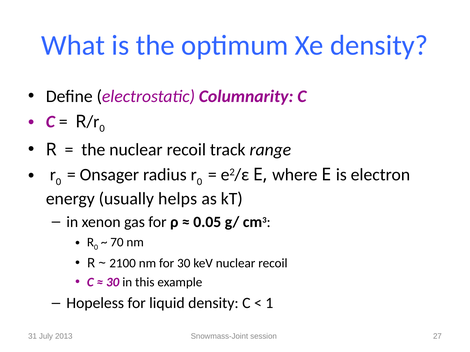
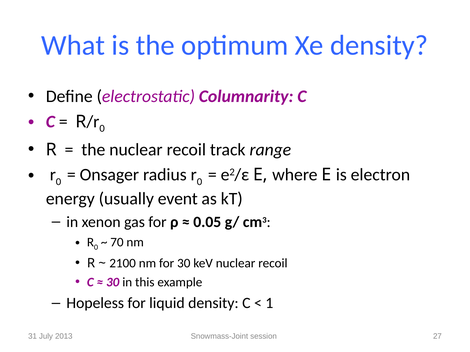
helps: helps -> event (178, 199)
